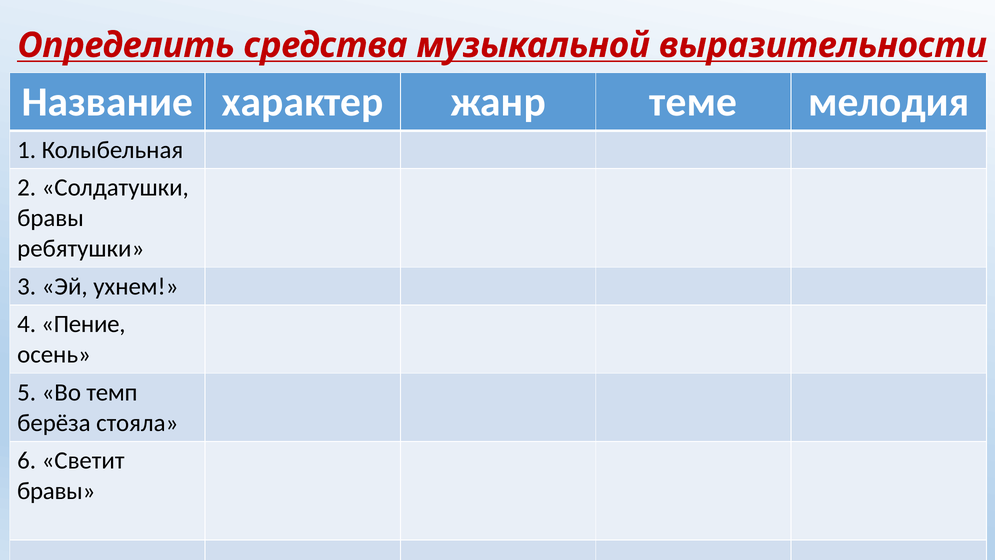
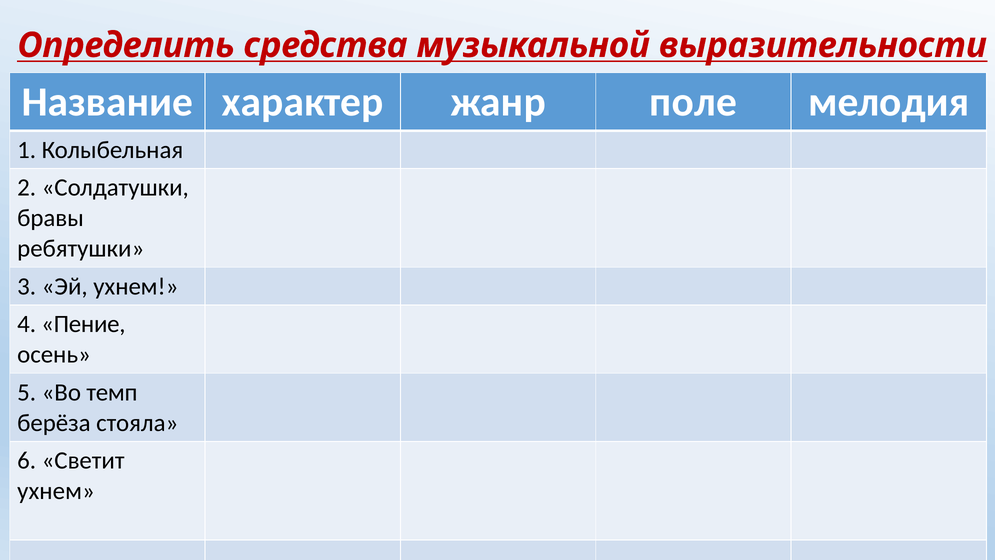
теме: теме -> поле (693, 102)
бравы: бравы -> ухнем (56, 491)
